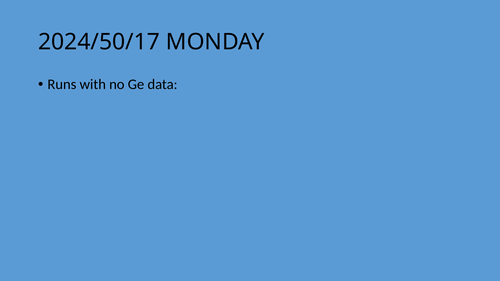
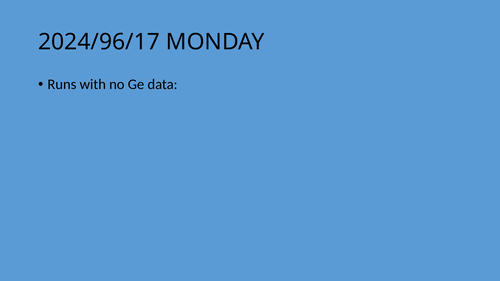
2024/50/17: 2024/50/17 -> 2024/96/17 (99, 42)
